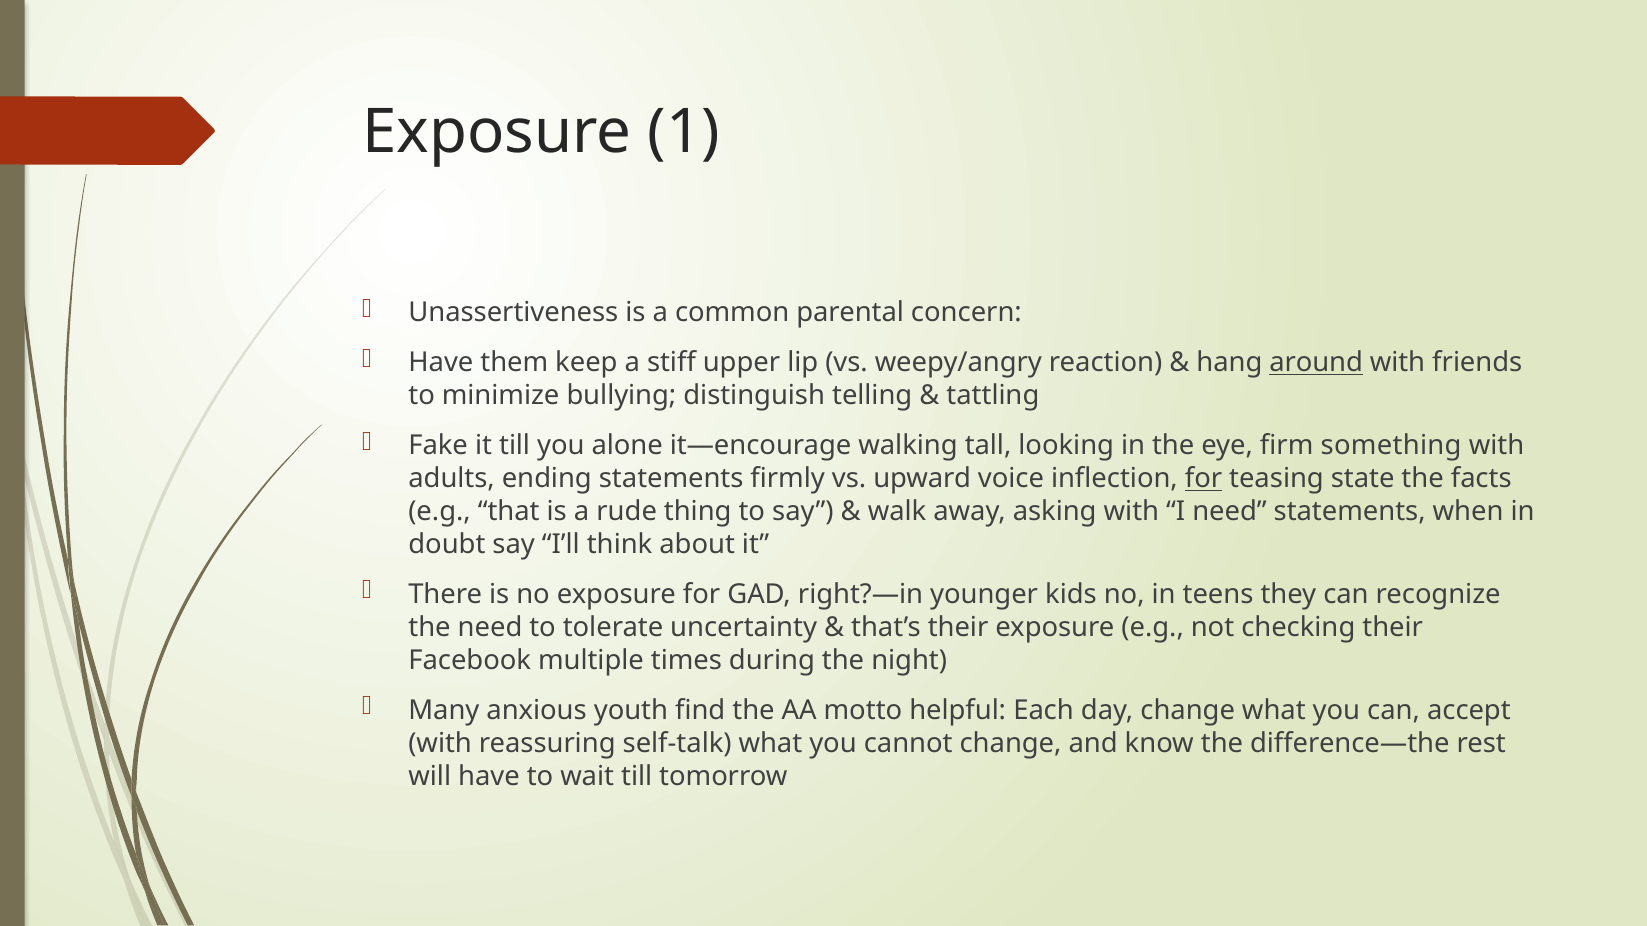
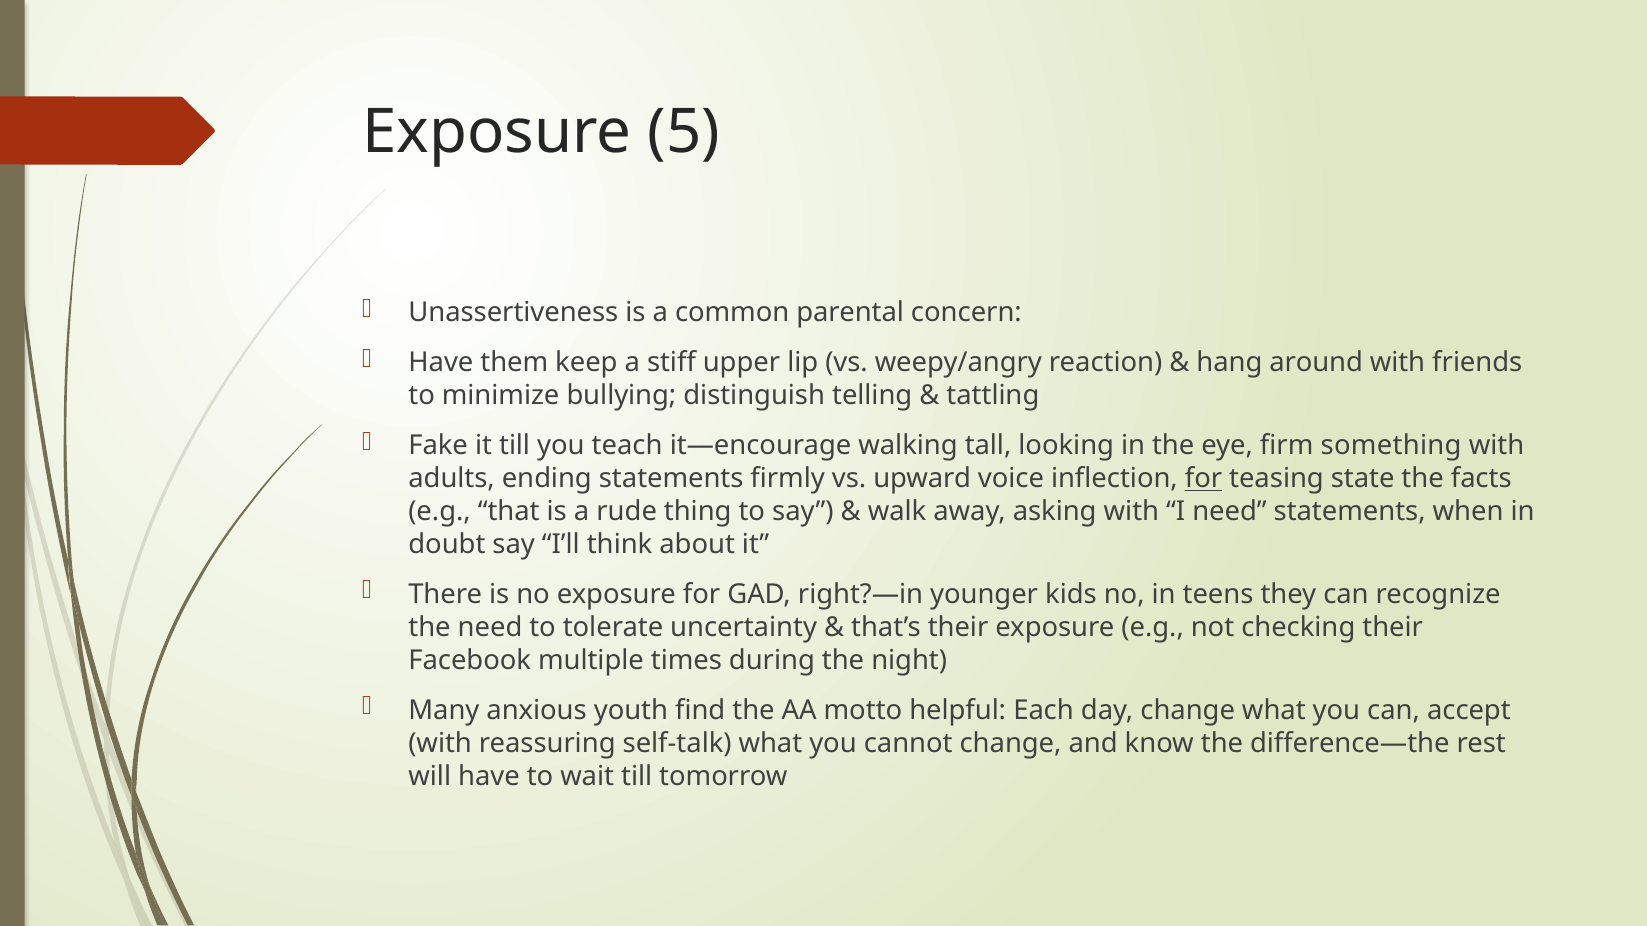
1: 1 -> 5 (684, 132)
around underline: present -> none (1316, 363)
alone: alone -> teach (627, 446)
